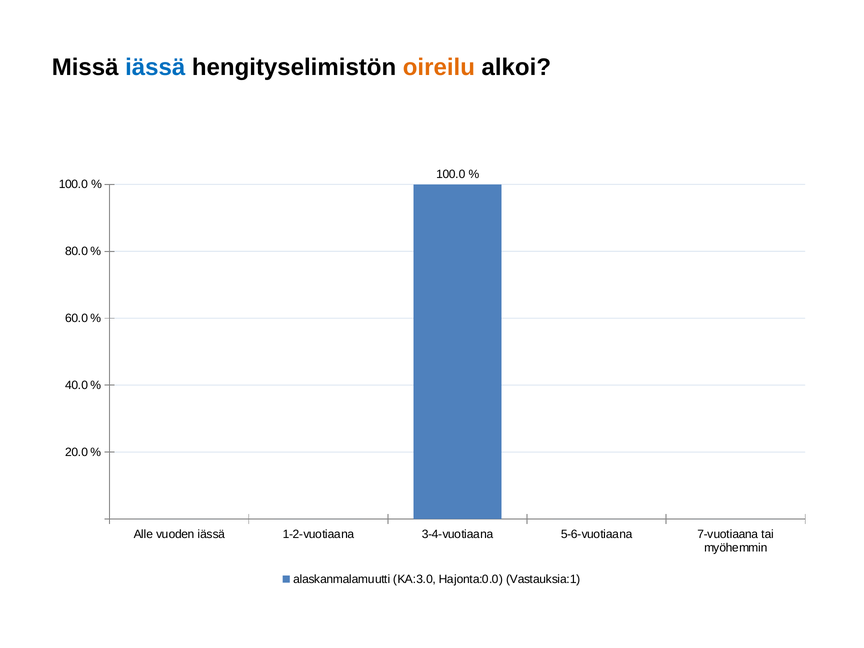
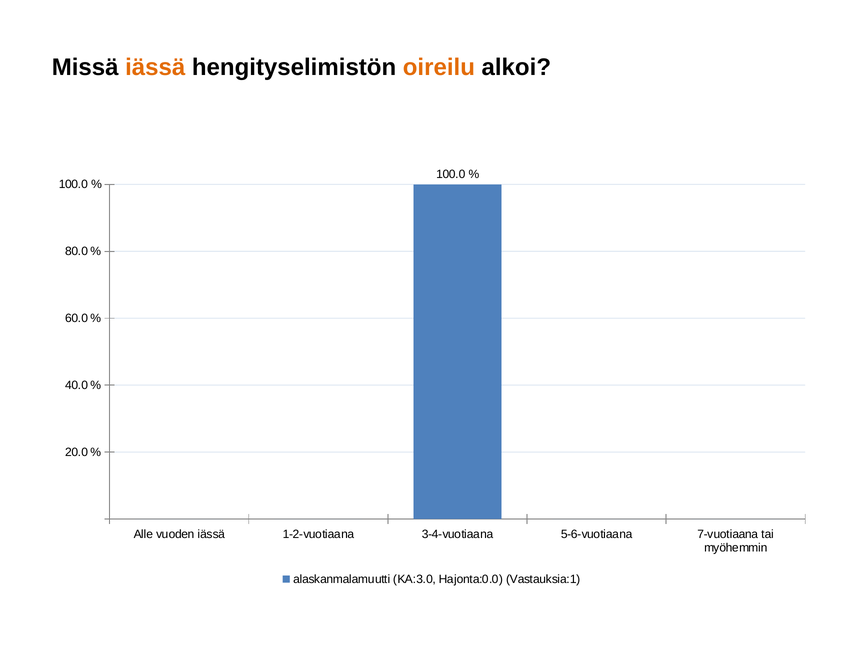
iässä colour: blue -> orange (155, 67)
